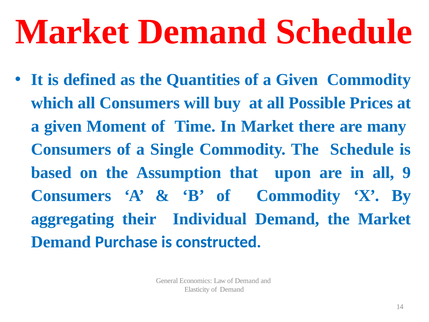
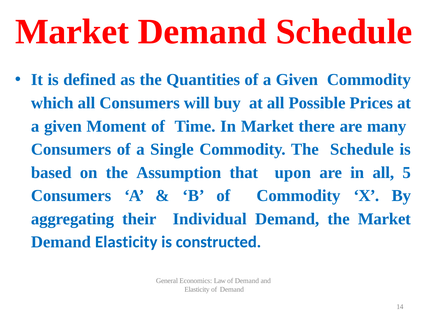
9: 9 -> 5 (407, 172)
Demand Purchase: Purchase -> Elasticity (126, 242)
